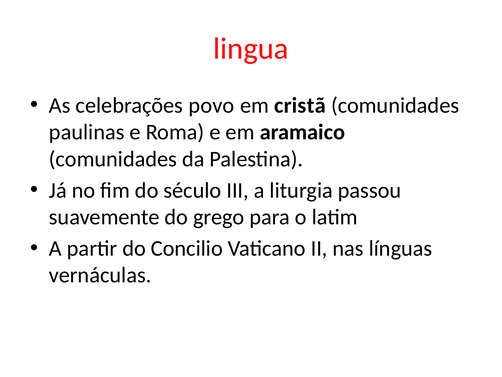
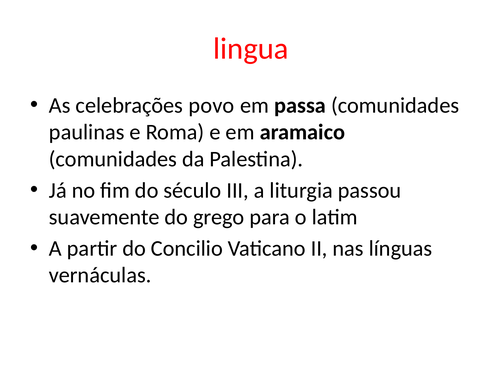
cristã: cristã -> passa (300, 105)
